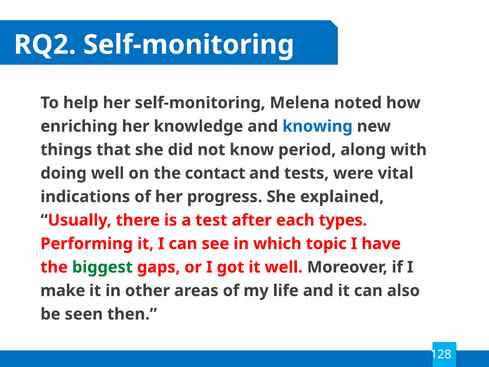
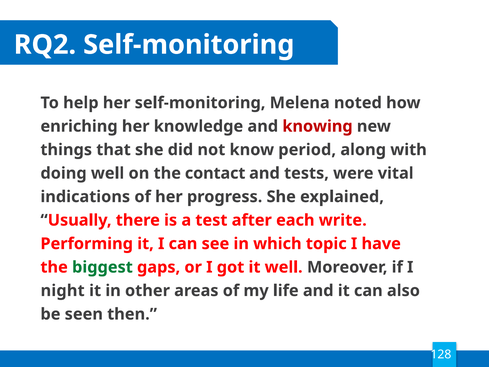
knowing colour: blue -> red (317, 126)
types: types -> write (343, 220)
make: make -> night (63, 290)
